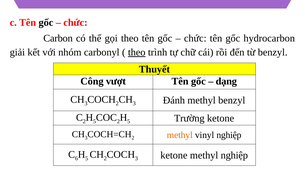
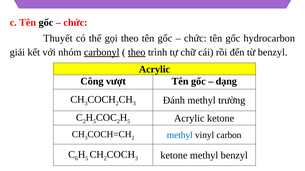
Carbon: Carbon -> Thuyết (58, 38)
carbonyl underline: none -> present (102, 52)
Thuyết: Thuyết -> Acrylic (154, 69)
methyl benzyl: benzyl -> trường (232, 101)
Trường: Trường -> Acrylic (189, 119)
methyl colour: orange -> blue (180, 135)
vinyl nghiệp: nghiệp -> carbon (229, 135)
methyl nghiệp: nghiệp -> benzyl (234, 156)
